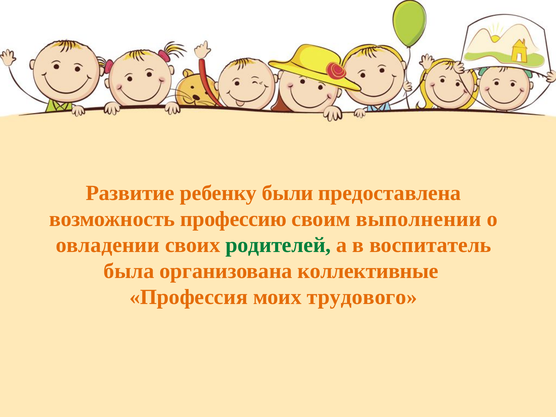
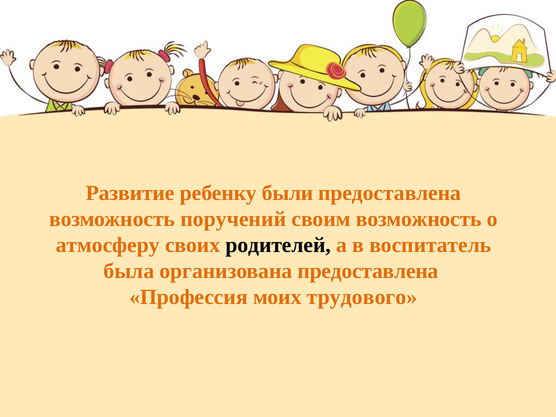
профессию: профессию -> поручений (233, 219)
своим выполнении: выполнении -> возможность (419, 219)
овладении: овладении -> атмосферу (108, 245)
родителей colour: green -> black (278, 245)
организована коллективные: коллективные -> предоставлена (368, 271)
